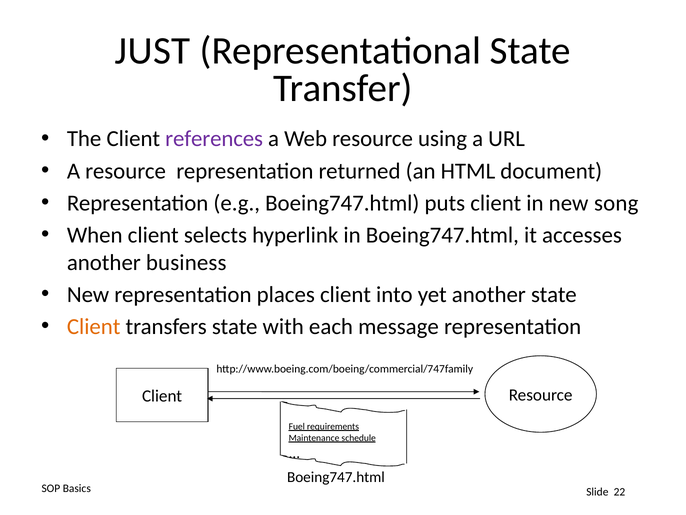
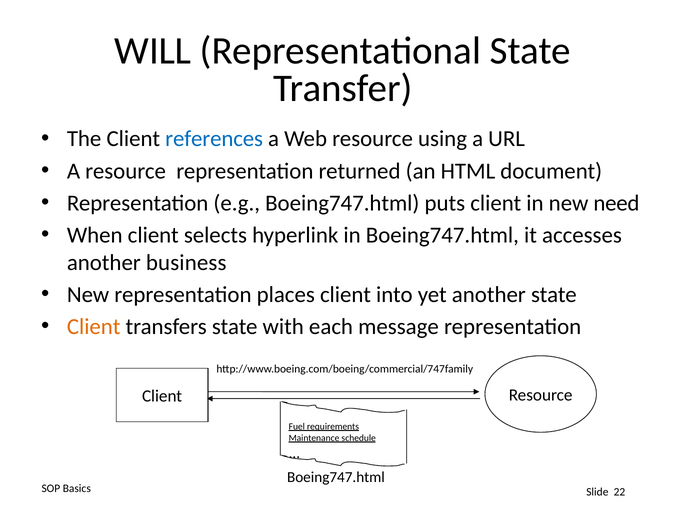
JUST: JUST -> WILL (153, 51)
references colour: purple -> blue (214, 139)
song: song -> need (616, 203)
